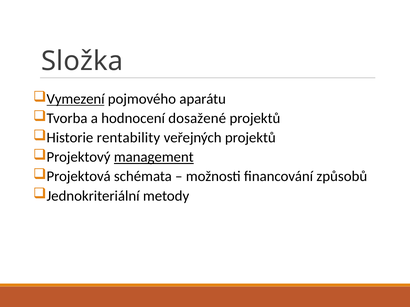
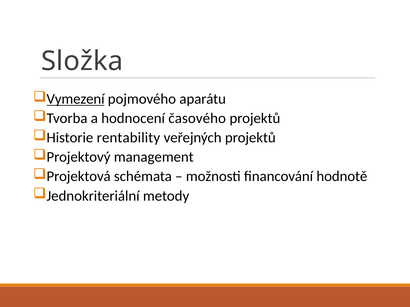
dosažené: dosažené -> časového (197, 119)
management underline: present -> none (154, 157)
způsobů: způsobů -> hodnotě (342, 177)
